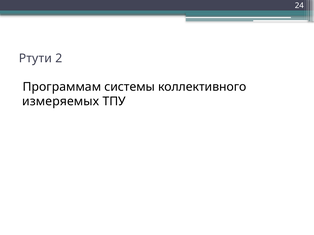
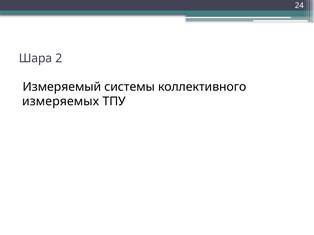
Ртути: Ртути -> Шара (36, 58)
Программам: Программам -> Измеряемый (62, 87)
